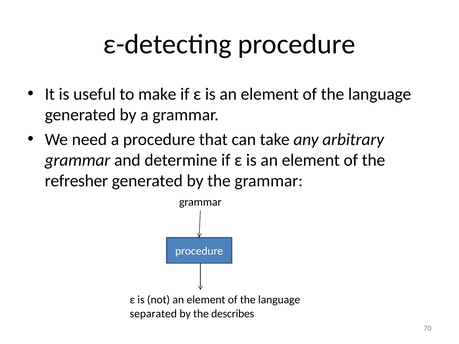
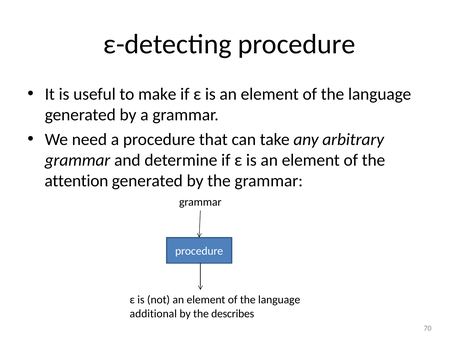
refresher: refresher -> attention (76, 181)
separated: separated -> additional (153, 314)
